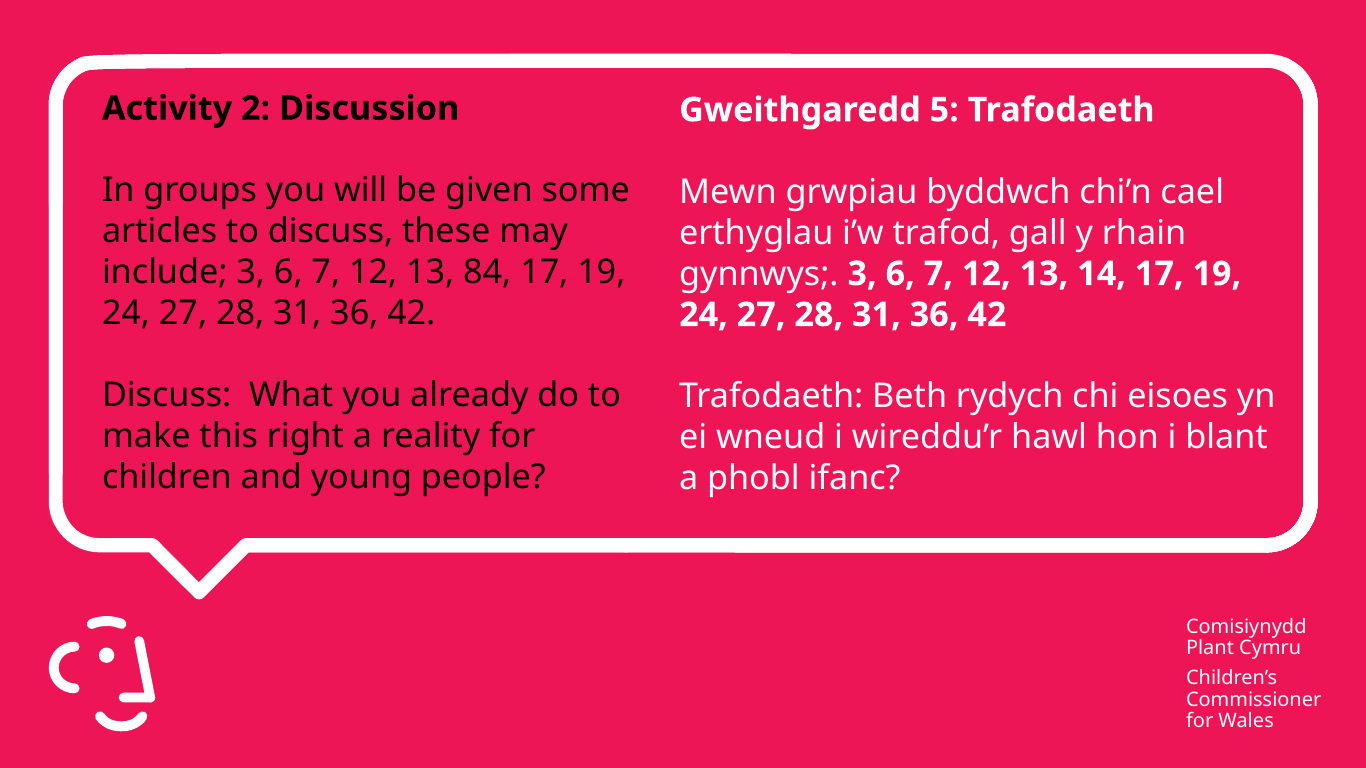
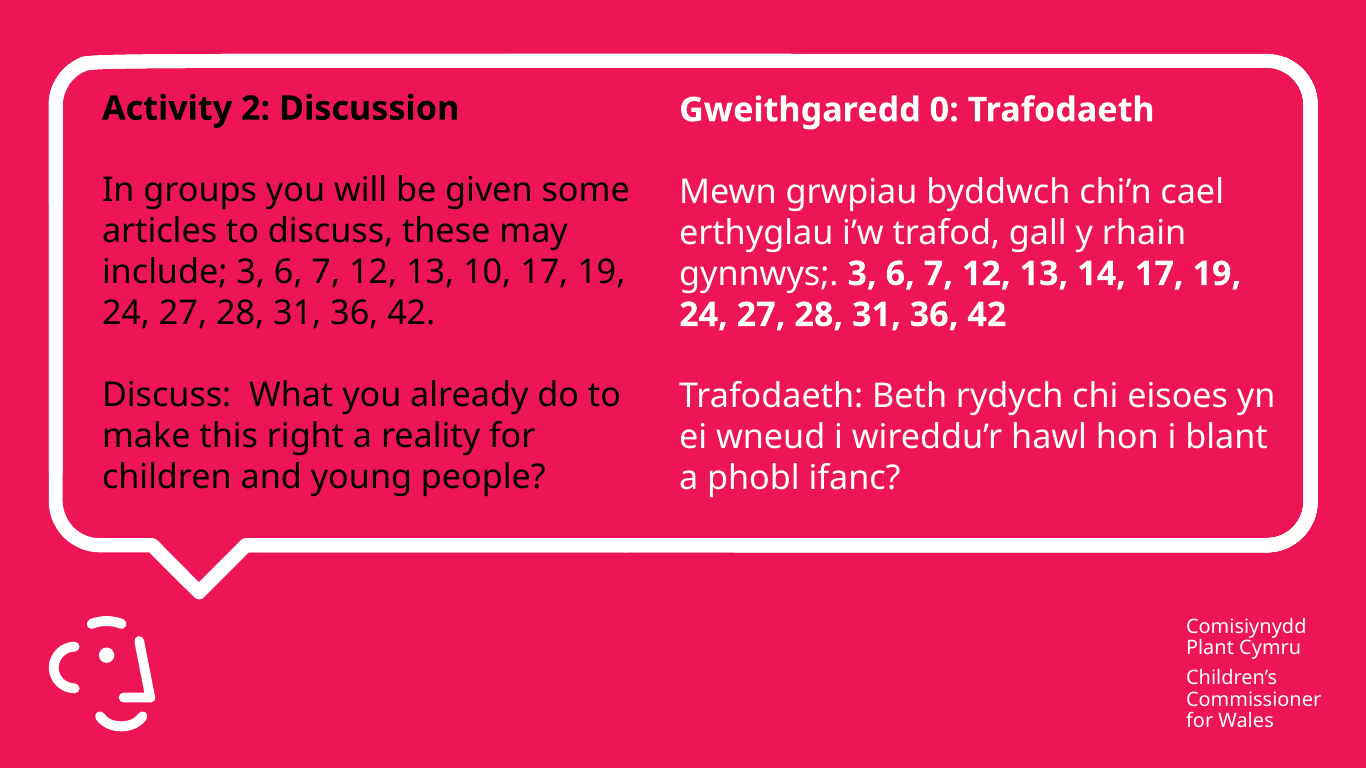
5: 5 -> 0 (944, 110)
84: 84 -> 10 (487, 272)
